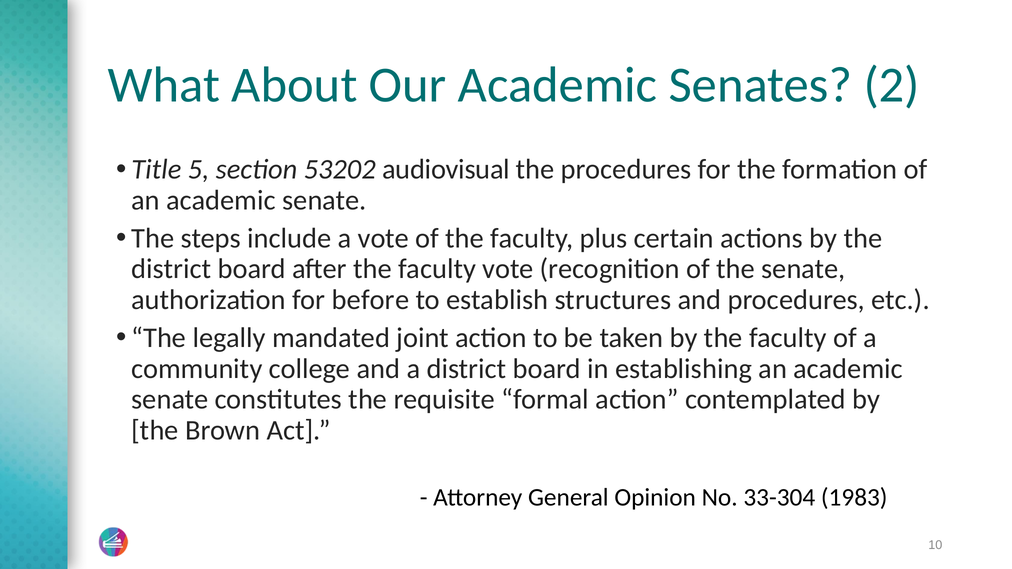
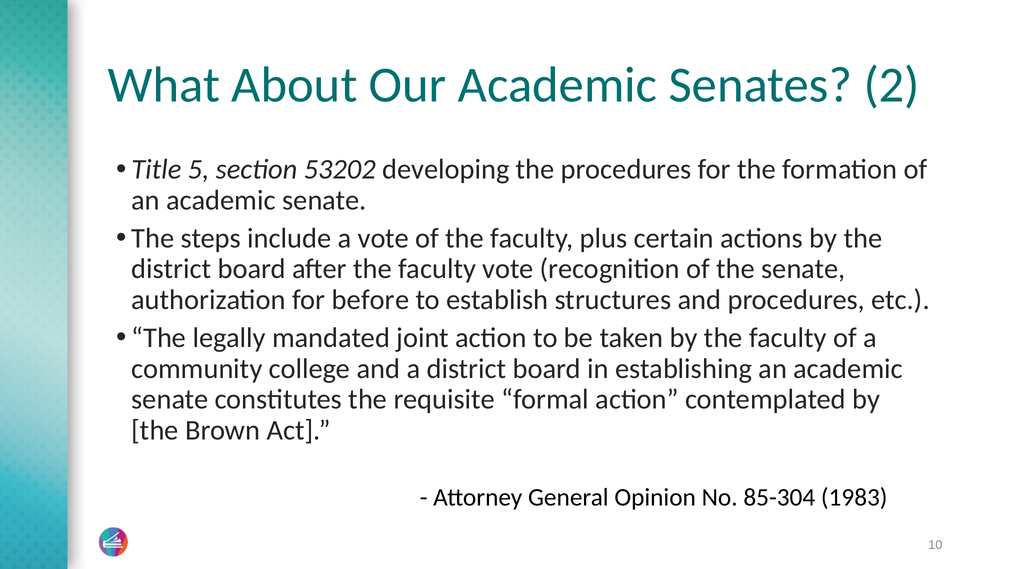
audiovisual: audiovisual -> developing (446, 170)
33-304: 33-304 -> 85-304 (779, 497)
